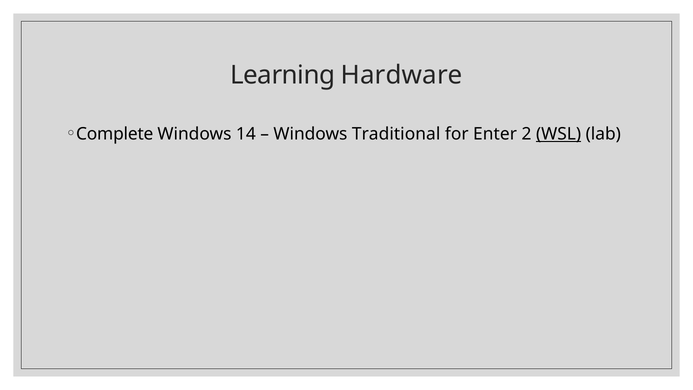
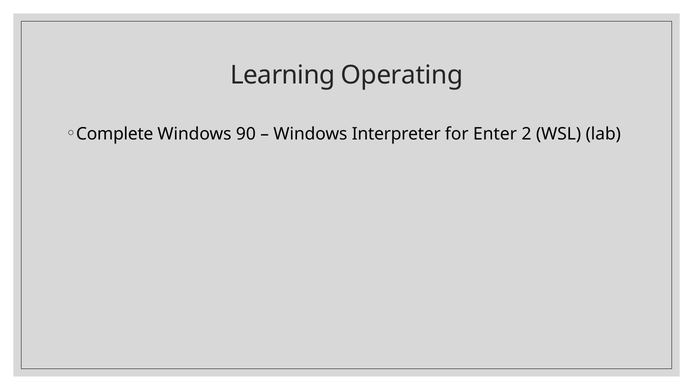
Hardware: Hardware -> Operating (402, 75)
14: 14 -> 90 (246, 134)
Traditional: Traditional -> Interpreter (396, 134)
WSL underline: present -> none (559, 134)
